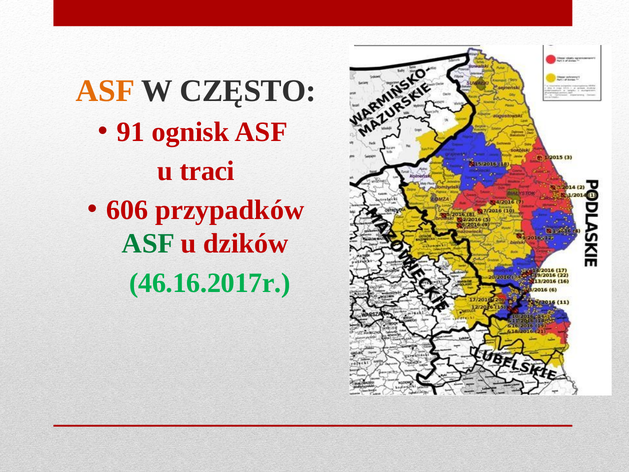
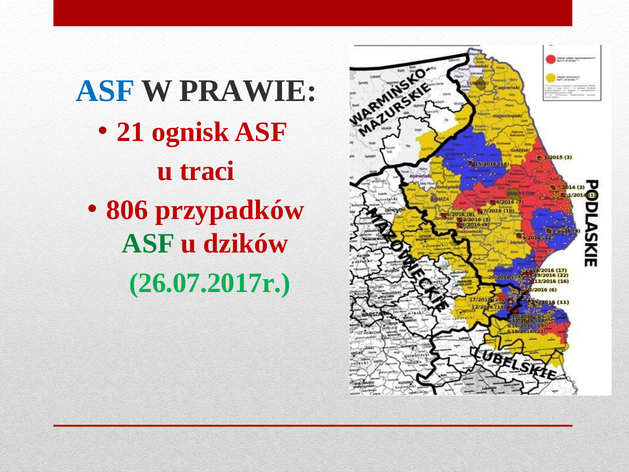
ASF colour: orange -> blue (105, 91)
CZĘSTO: CZĘSTO -> PRAWIE (248, 91)
91: 91 -> 21 (131, 132)
606: 606 -> 806 (127, 210)
46.16.2017r: 46.16.2017r -> 26.07.2017r (210, 283)
